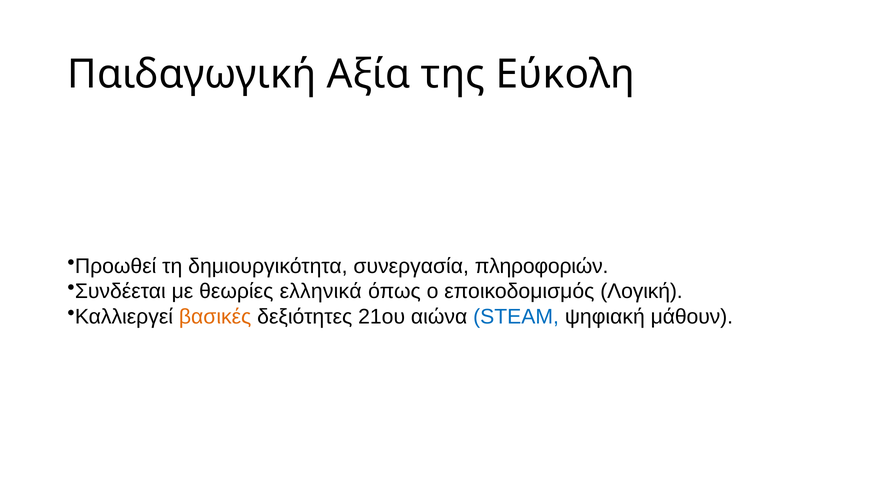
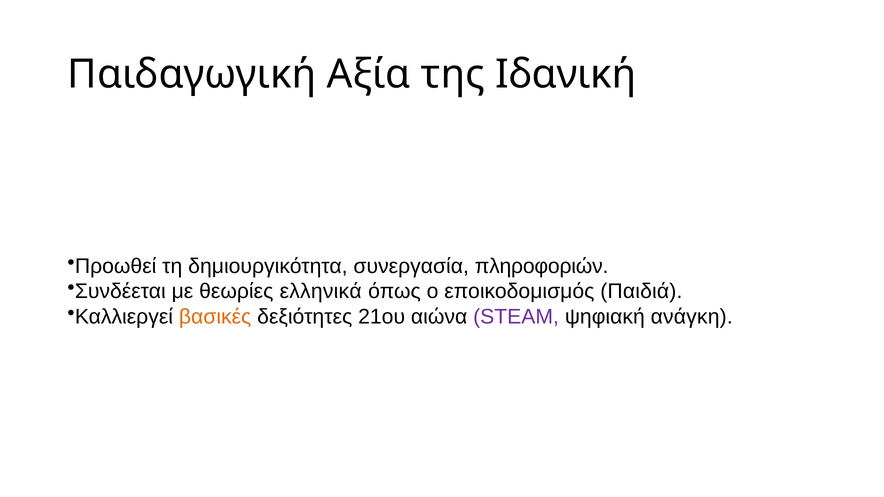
Εύκολη: Εύκολη -> Ιδανική (566, 74)
Λογική: Λογική -> Παιδιά (641, 292)
STEAM colour: blue -> purple (516, 317)
μάθουν: μάθουν -> ανάγκη (692, 317)
